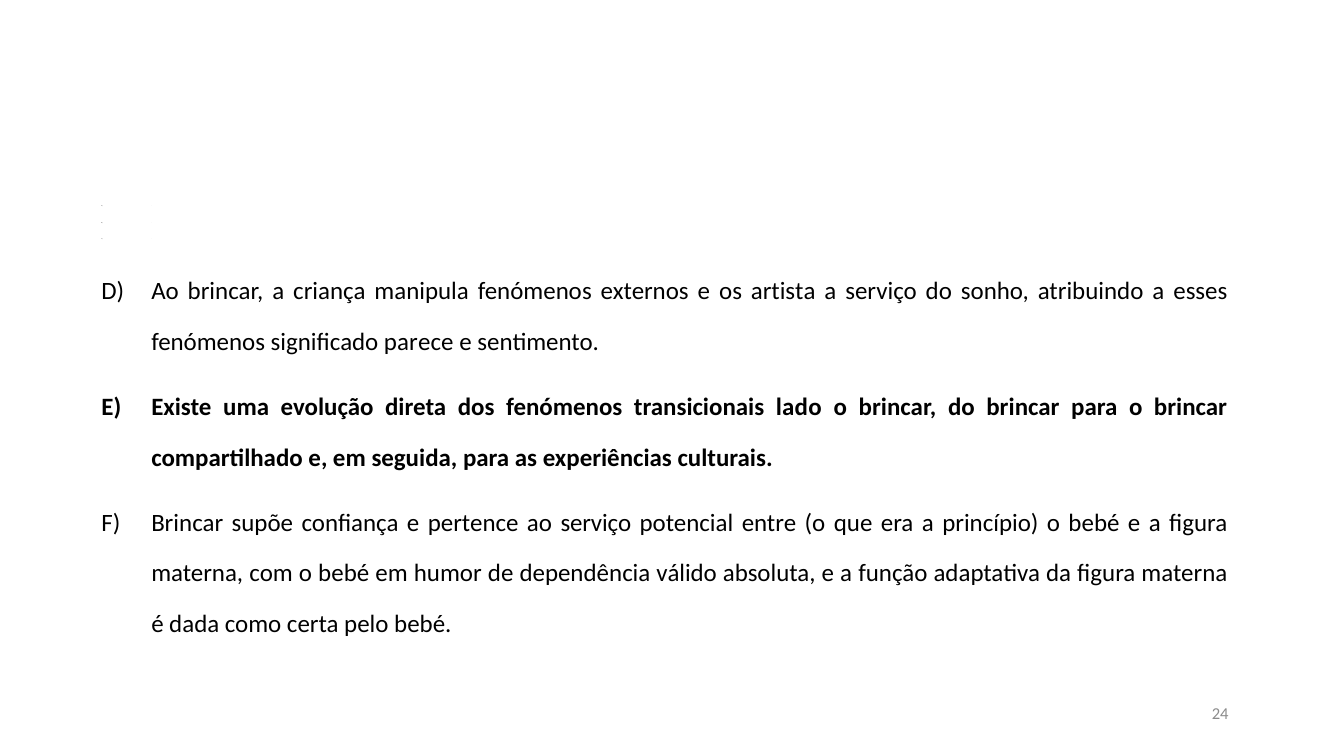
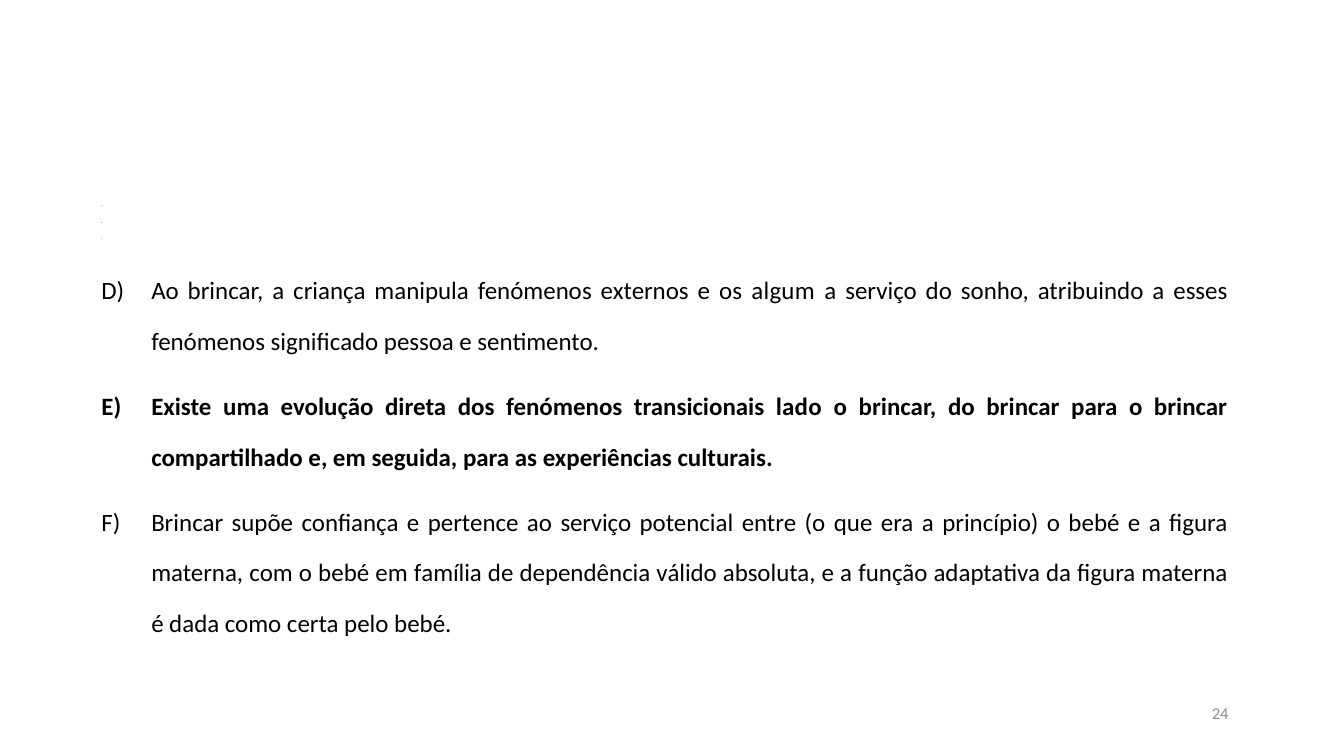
artista: artista -> algum (783, 292)
parece: parece -> pessoa (419, 343)
humor: humor -> família (448, 574)
